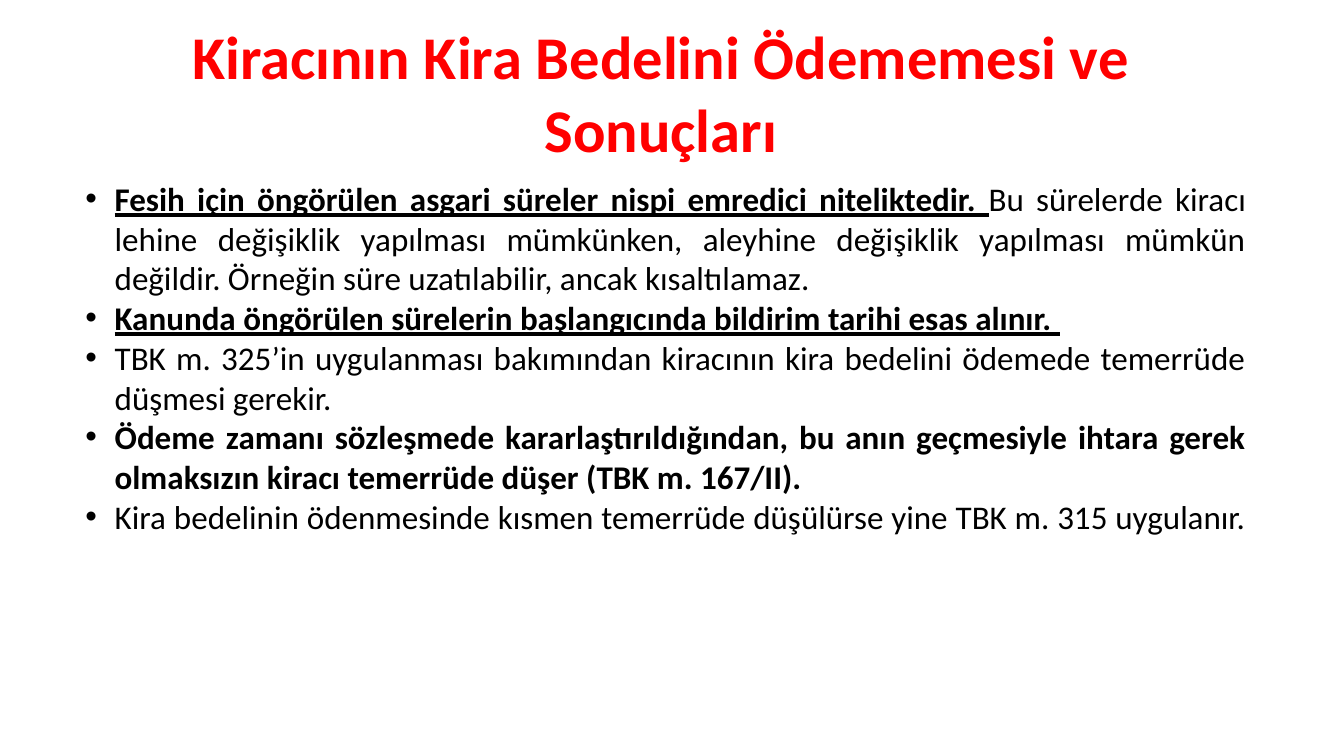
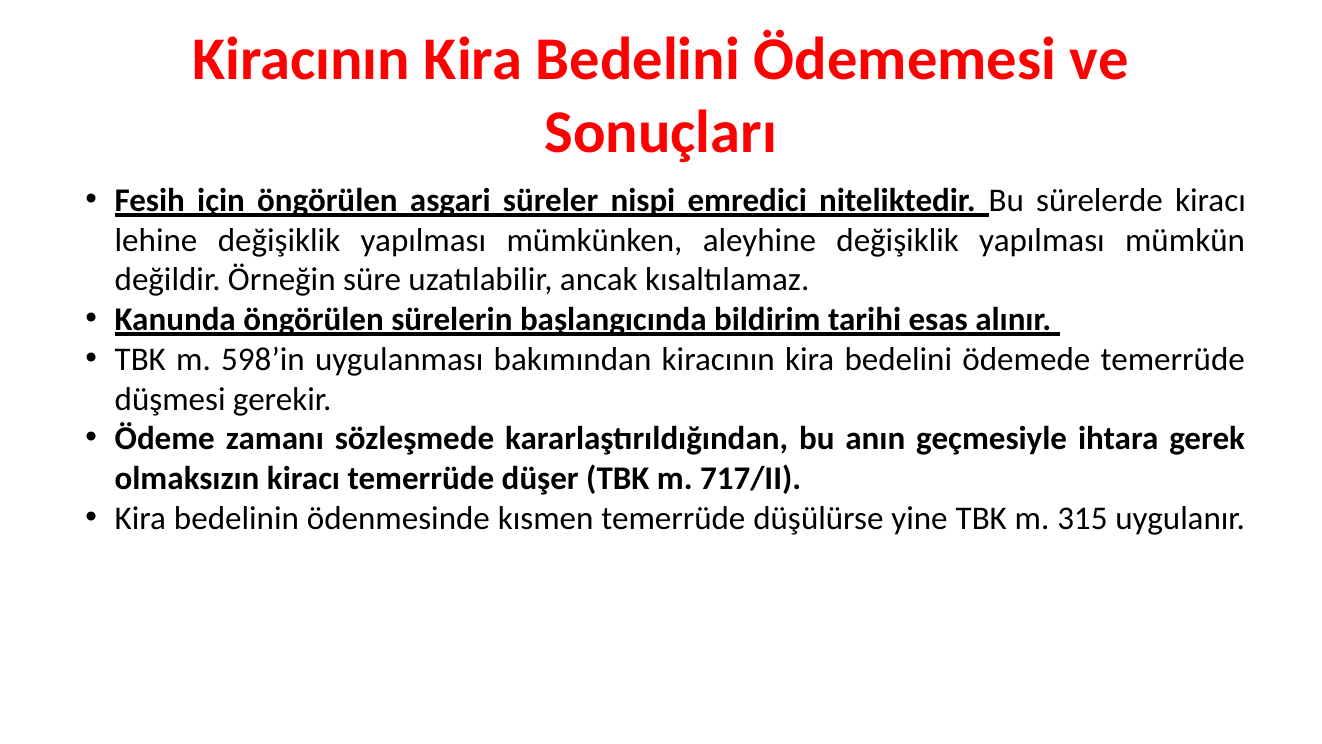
325’in: 325’in -> 598’in (263, 359)
167/II: 167/II -> 717/II (751, 478)
